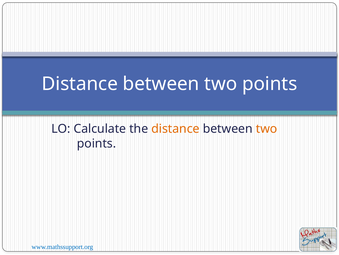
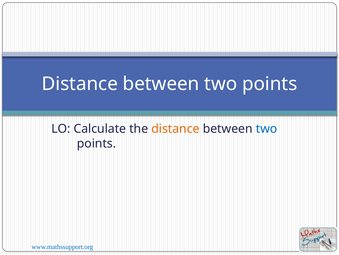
two colour: orange -> blue (267, 129)
